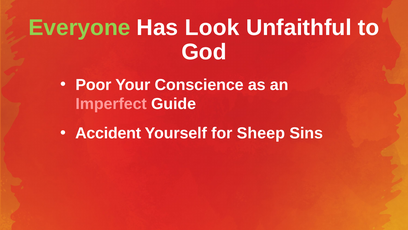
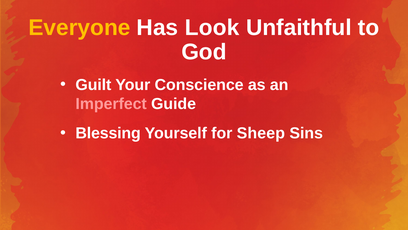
Everyone colour: light green -> yellow (79, 28)
Poor: Poor -> Guilt (93, 85)
Accident: Accident -> Blessing (108, 133)
